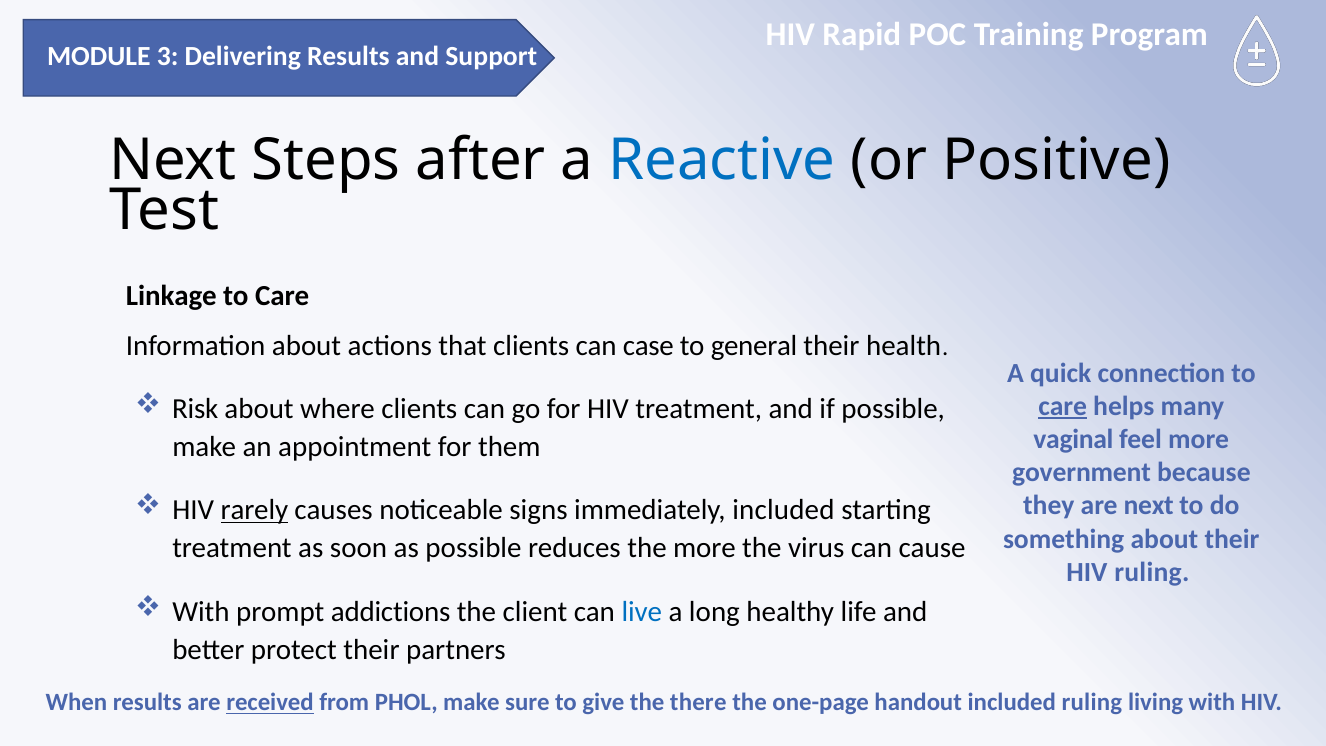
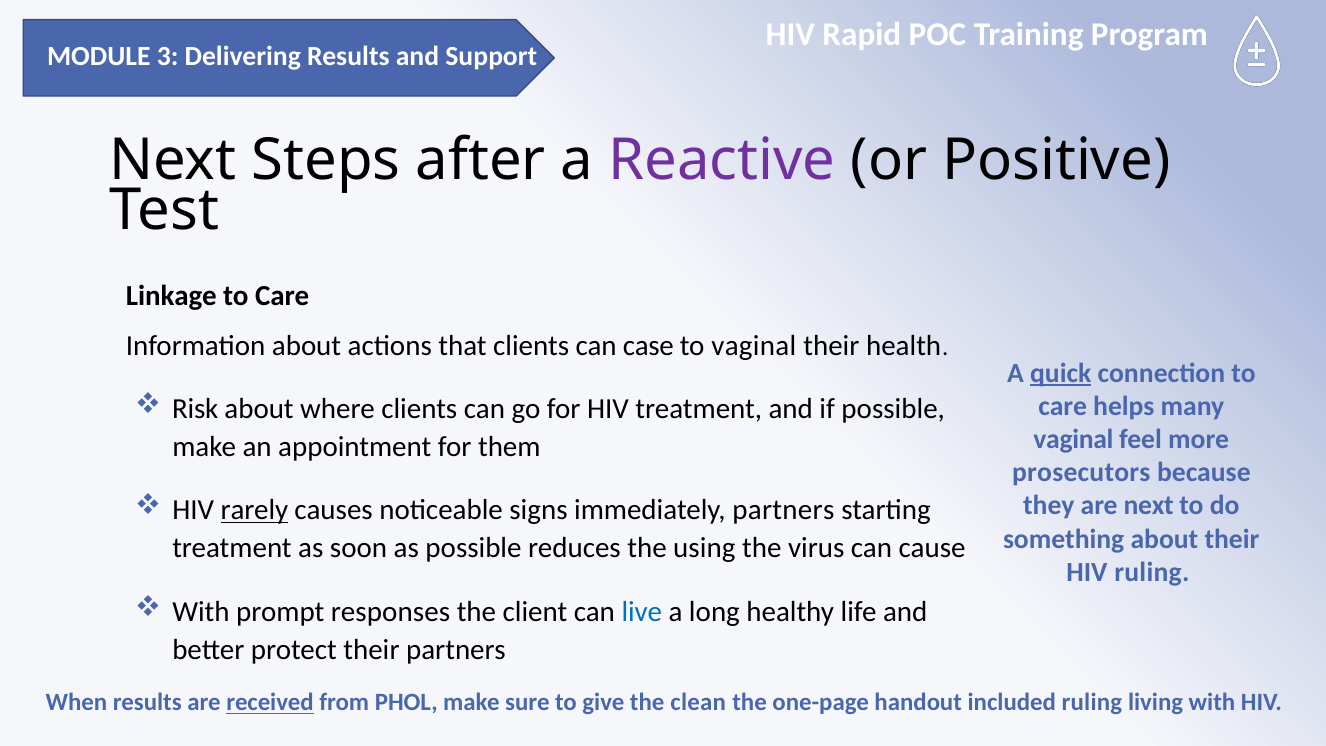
Reactive colour: blue -> purple (722, 161)
to general: general -> vaginal (754, 346)
quick underline: none -> present (1061, 373)
care underline: present -> none (1063, 406)
government: government -> prosecutors (1081, 473)
immediately included: included -> partners (783, 510)
the more: more -> using (704, 548)
addictions: addictions -> responses (390, 611)
there: there -> clean (698, 703)
